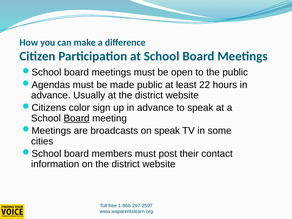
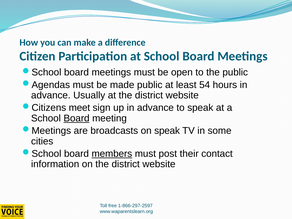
22: 22 -> 54 (205, 85)
color: color -> meet (79, 108)
members underline: none -> present (112, 154)
